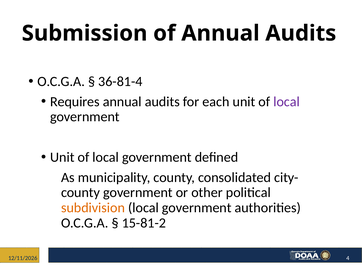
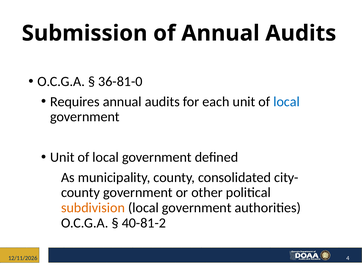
36-81-4: 36-81-4 -> 36-81-0 (120, 82)
local colour: purple -> blue (287, 102)
15-81-2: 15-81-2 -> 40-81-2 (144, 223)
